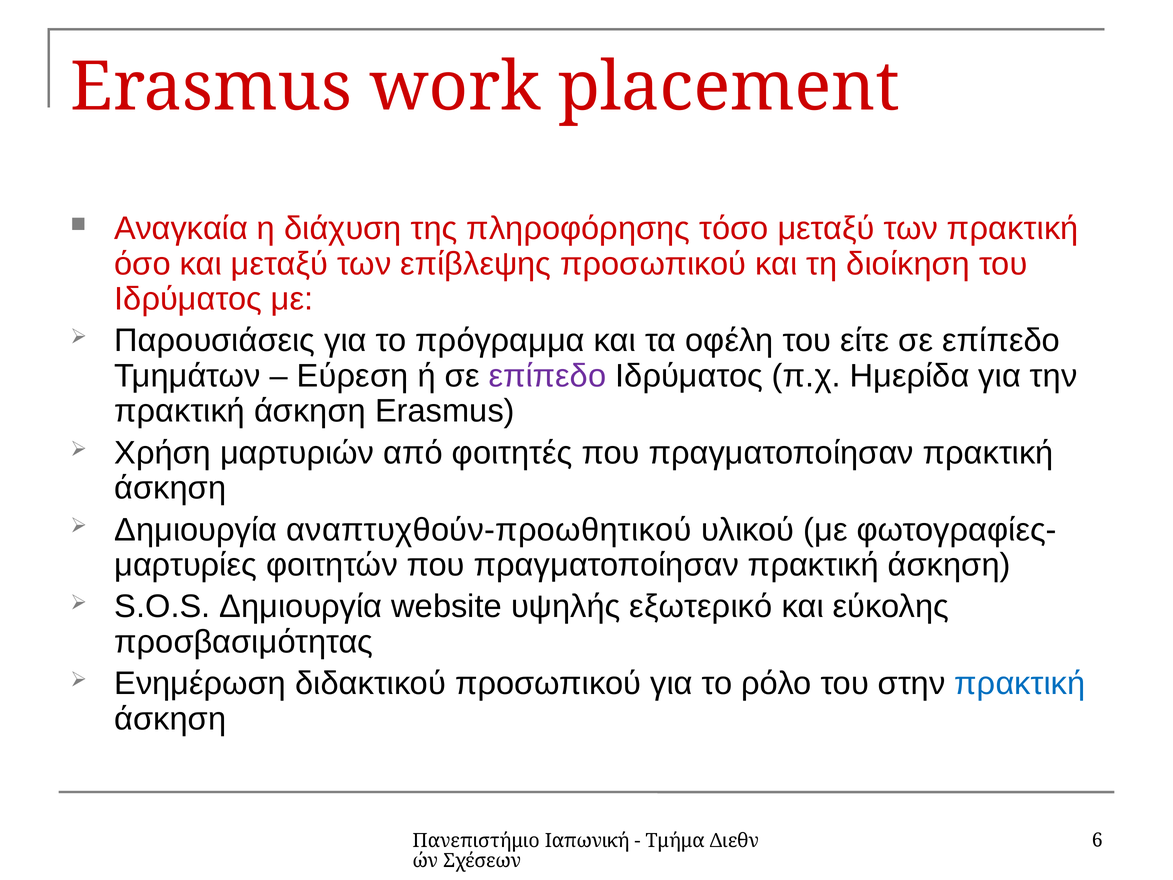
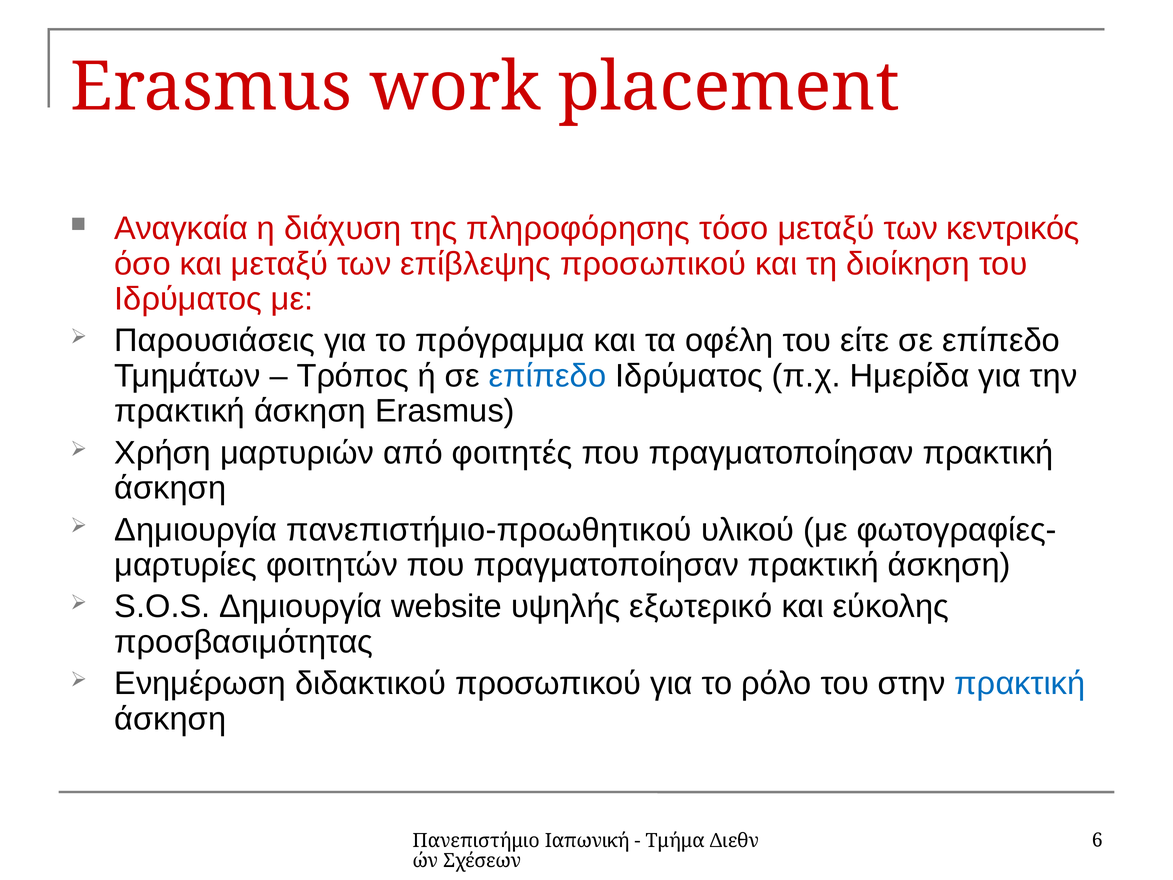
των πρακτική: πρακτική -> κεντρικός (1013, 229)
Εύρεση: Εύρεση -> Τρόπος (353, 376)
επίπεδο colour: purple -> blue (547, 376)
αναπτυχθούν-προωθητικού: αναπτυχθούν-προωθητικού -> πανεπιστήμιο-προωθητικού (489, 530)
